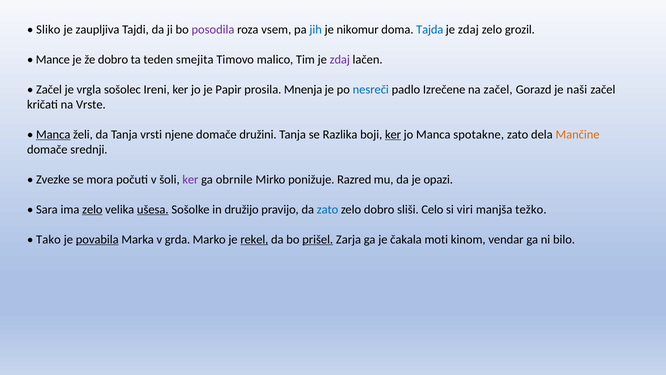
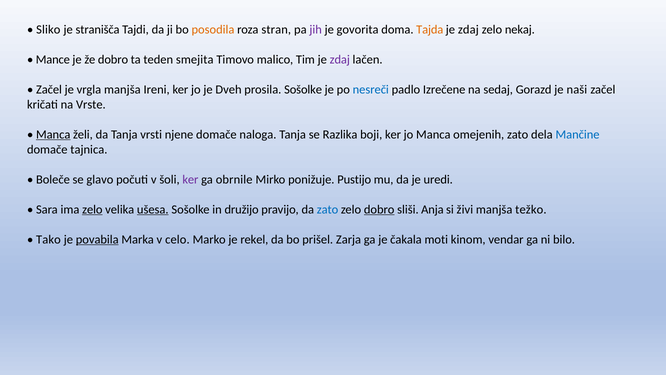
zaupljiva: zaupljiva -> stranišča (98, 29)
posodila colour: purple -> orange (213, 29)
vsem: vsem -> stran (276, 29)
jih colour: blue -> purple (316, 29)
nikomur: nikomur -> govorita (358, 29)
Tajda colour: blue -> orange (430, 29)
grozil: grozil -> nekaj (520, 29)
vrgla sošolec: sošolec -> manjša (122, 89)
Papir: Papir -> Dveh (229, 89)
prosila Mnenja: Mnenja -> Sošolke (303, 89)
na začel: začel -> sedaj (498, 89)
družini: družini -> naloga (258, 134)
ker underline: present -> none (393, 134)
spotakne: spotakne -> omejenih (479, 134)
Mančine colour: orange -> blue (578, 134)
srednji: srednji -> tajnica (89, 149)
Zvezke: Zvezke -> Boleče (53, 179)
mora: mora -> glavo (100, 179)
Razred: Razred -> Pustijo (354, 179)
opazi: opazi -> uredi (438, 179)
dobro underline: none -> present (379, 209)
Celo: Celo -> Anja (432, 209)
viri: viri -> živi (465, 209)
grda: grda -> celo (177, 239)
rekel underline: present -> none (254, 239)
prišel underline: present -> none (318, 239)
